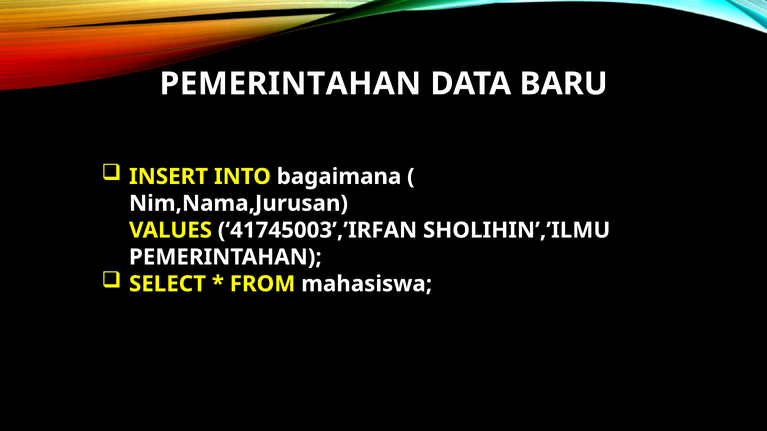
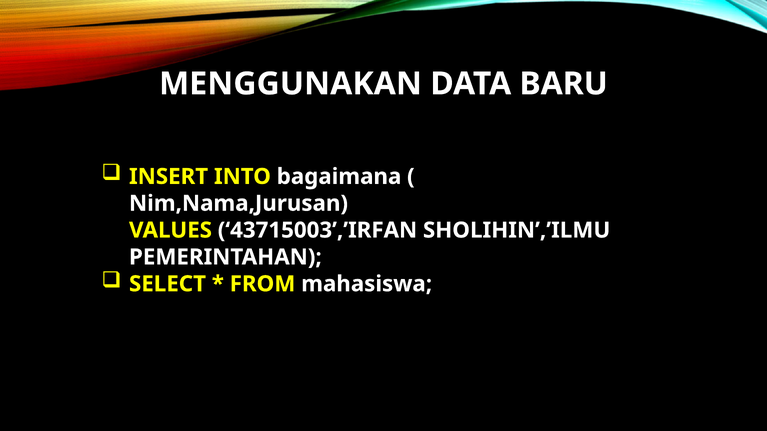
PEMERINTAHAN: PEMERINTAHAN -> MENGGUNAKAN (290, 84)
41745003’,’IRFAN: 41745003’,’IRFAN -> 43715003’,’IRFAN (317, 230)
